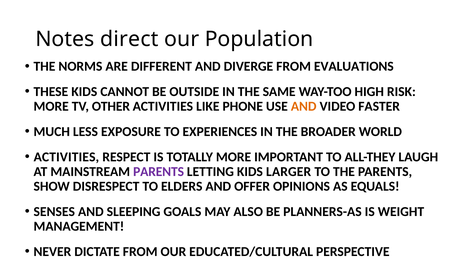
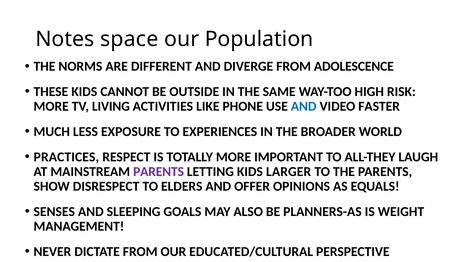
direct: direct -> space (129, 39)
EVALUATIONS: EVALUATIONS -> ADOLESCENCE (354, 66)
OTHER: OTHER -> LIVING (111, 106)
AND colour: orange -> blue (304, 106)
ACTIVITIES: ACTIVITIES -> PRACTICES (66, 157)
